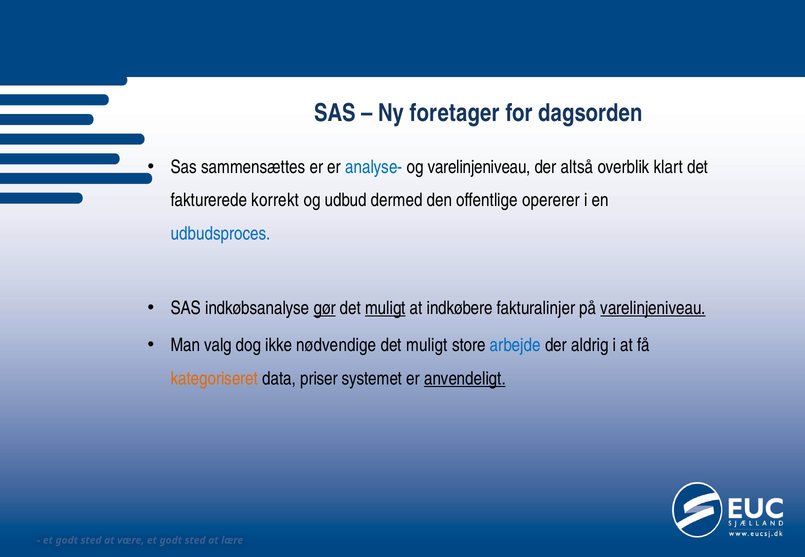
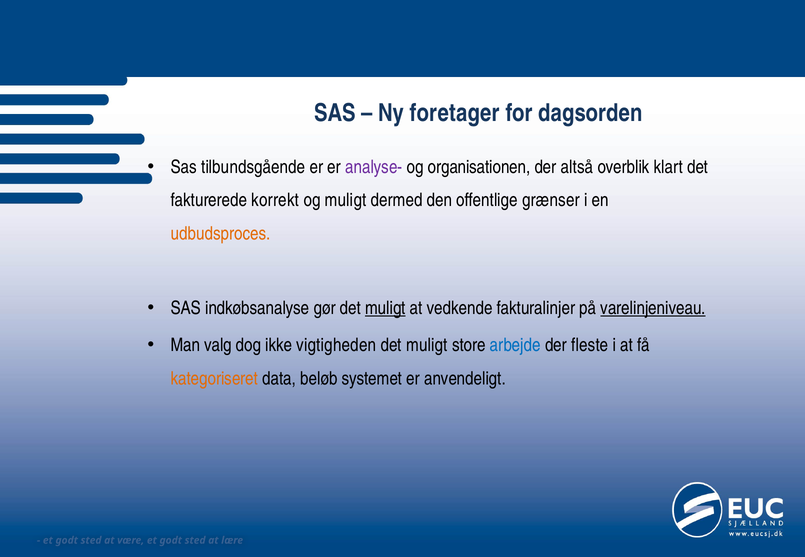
sammensættes: sammensættes -> tilbundsgående (253, 167)
analyse- colour: blue -> purple (374, 167)
og varelinjeniveau: varelinjeniveau -> organisationen (479, 167)
og udbud: udbud -> muligt (346, 200)
opererer: opererer -> grænser (551, 200)
udbudsproces colour: blue -> orange (221, 234)
gør underline: present -> none (325, 308)
indkøbere: indkøbere -> vedkende (460, 308)
nødvendige: nødvendige -> vigtigheden (336, 345)
aldrig: aldrig -> fleste (590, 345)
priser: priser -> beløb (319, 379)
anvendeligt underline: present -> none (465, 379)
